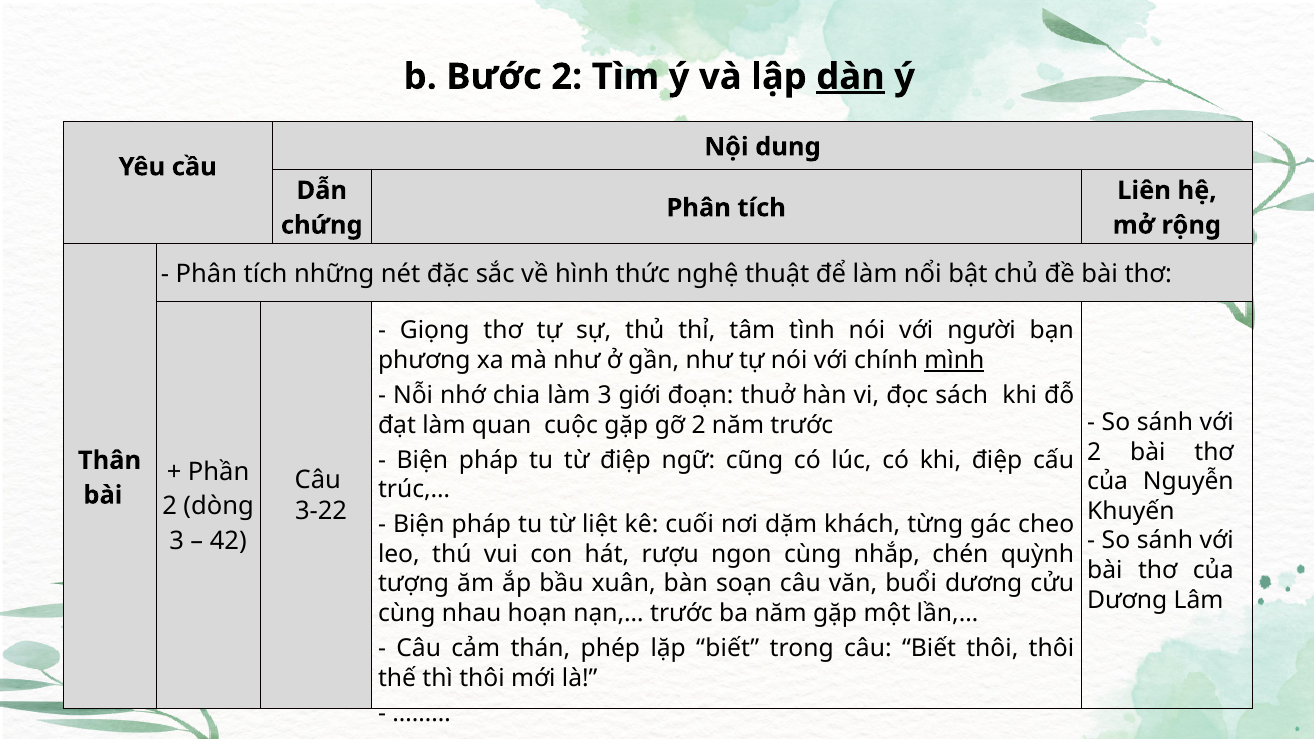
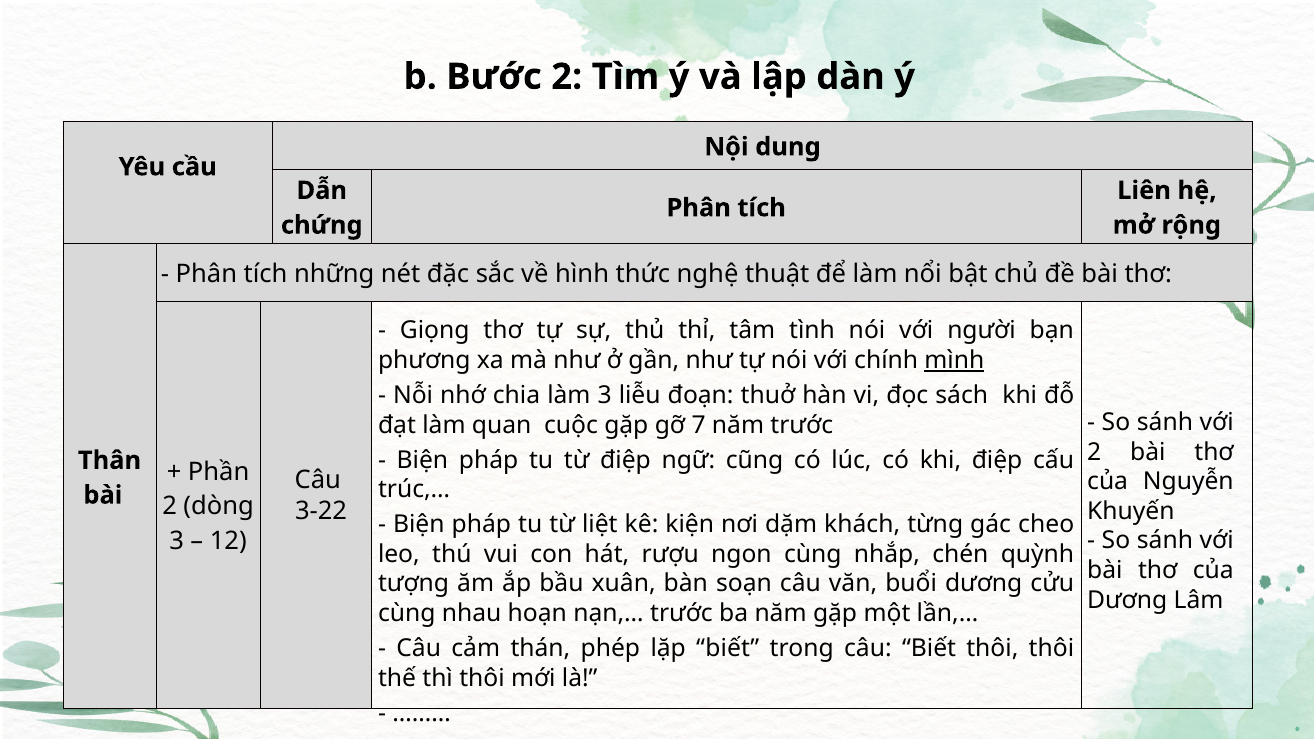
dàn underline: present -> none (850, 77)
giới: giới -> liễu (640, 395)
gỡ 2: 2 -> 7 (699, 425)
cuối: cuối -> kiện (690, 525)
42: 42 -> 12 (228, 541)
